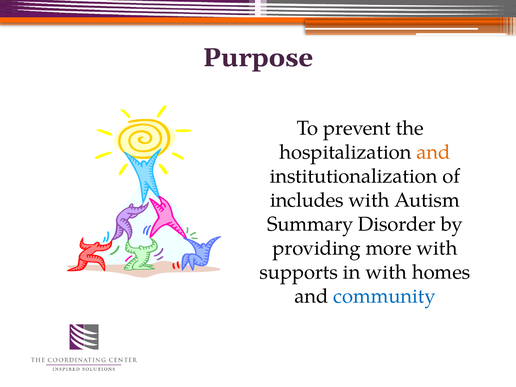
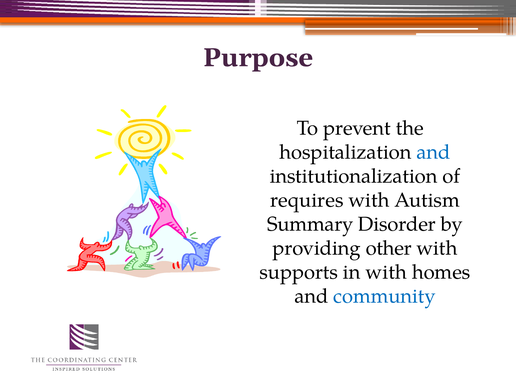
and colour: orange -> blue (433, 152)
includes: includes -> requires (307, 200)
more: more -> other (389, 248)
